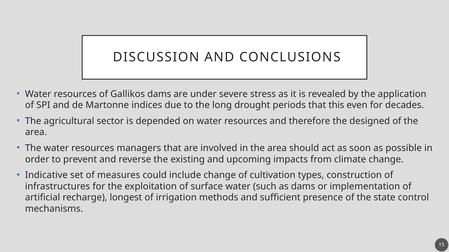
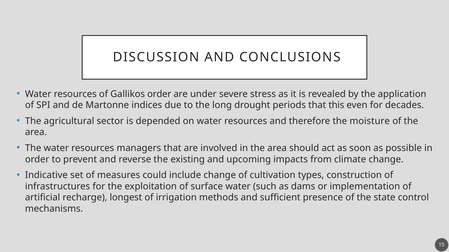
Gallikos dams: dams -> order (159, 94)
designed: designed -> moisture (370, 121)
